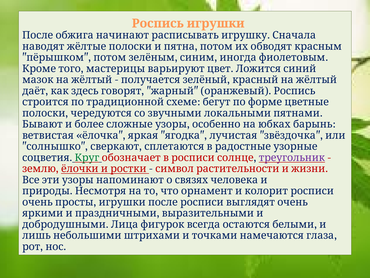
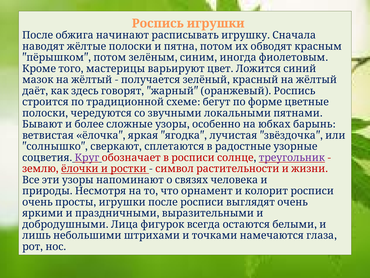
Круг colour: green -> purple (87, 157)
